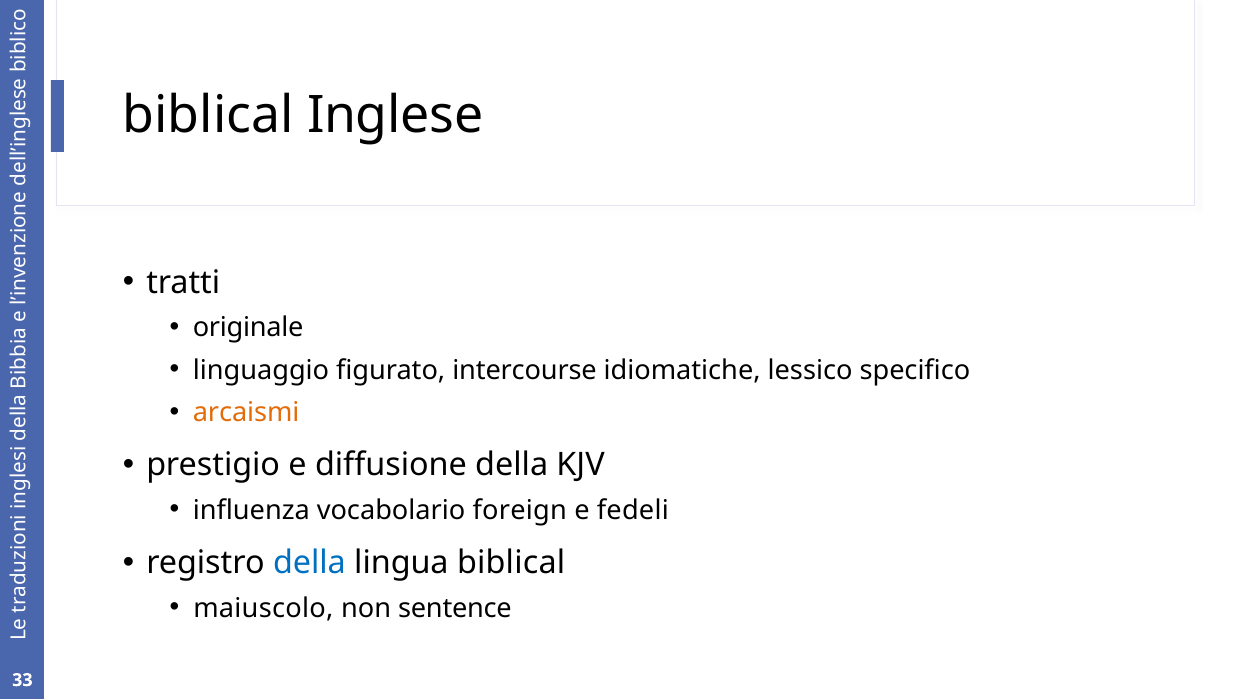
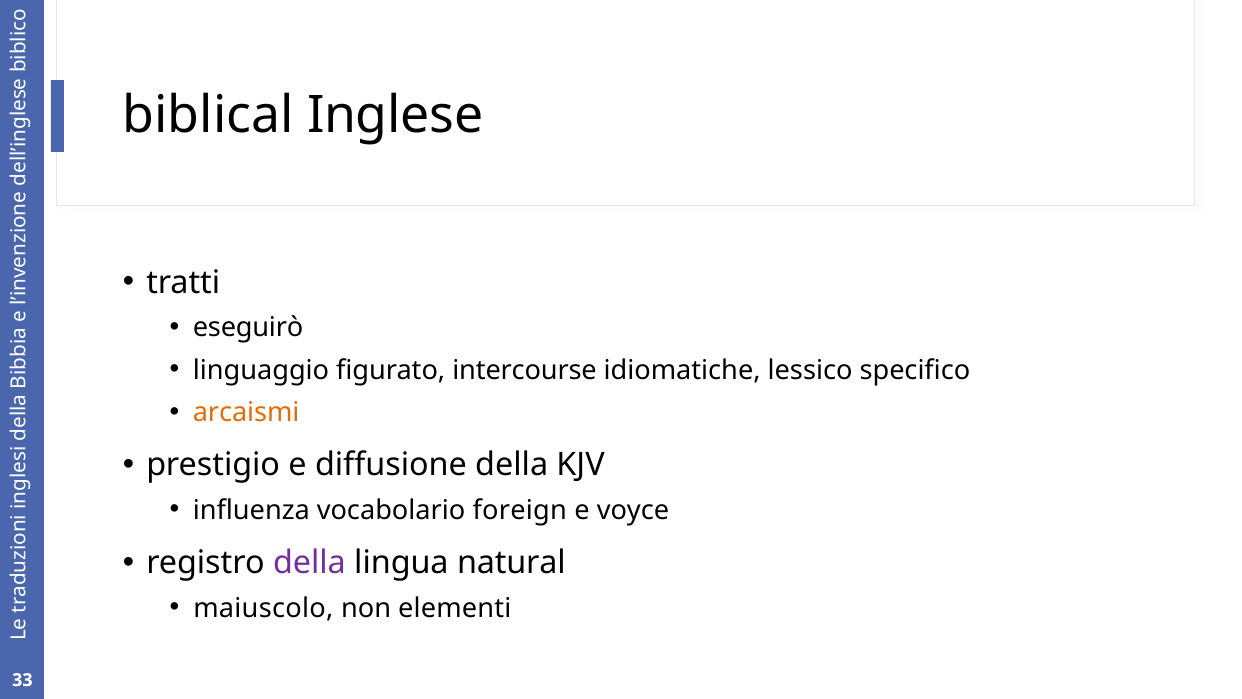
originale: originale -> eseguirò (248, 328)
fedeli: fedeli -> voyce (633, 510)
della colour: blue -> purple (309, 563)
lingua biblical: biblical -> natural (511, 563)
sentence: sentence -> elementi (455, 608)
